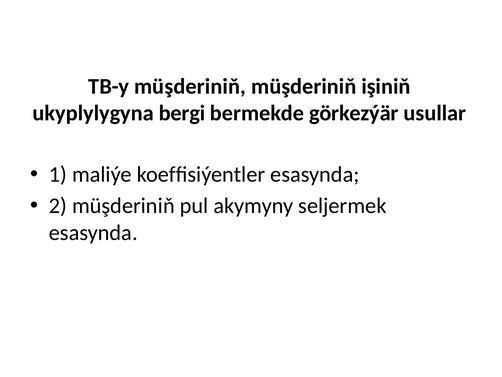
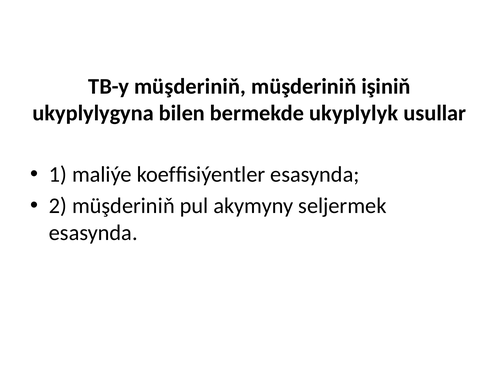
bergi: bergi -> bilen (182, 113)
görkezýär: görkezýär -> ukyplylyk (354, 113)
